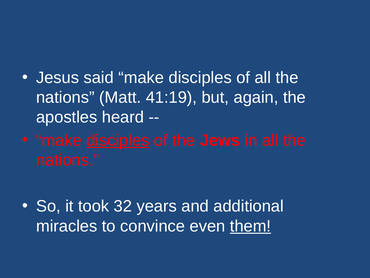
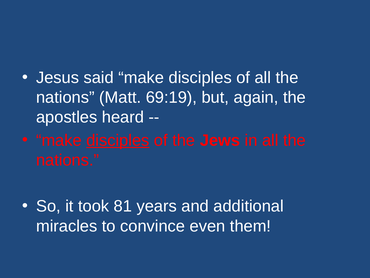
41:19: 41:19 -> 69:19 (171, 97)
32: 32 -> 81 (123, 206)
them underline: present -> none (250, 226)
